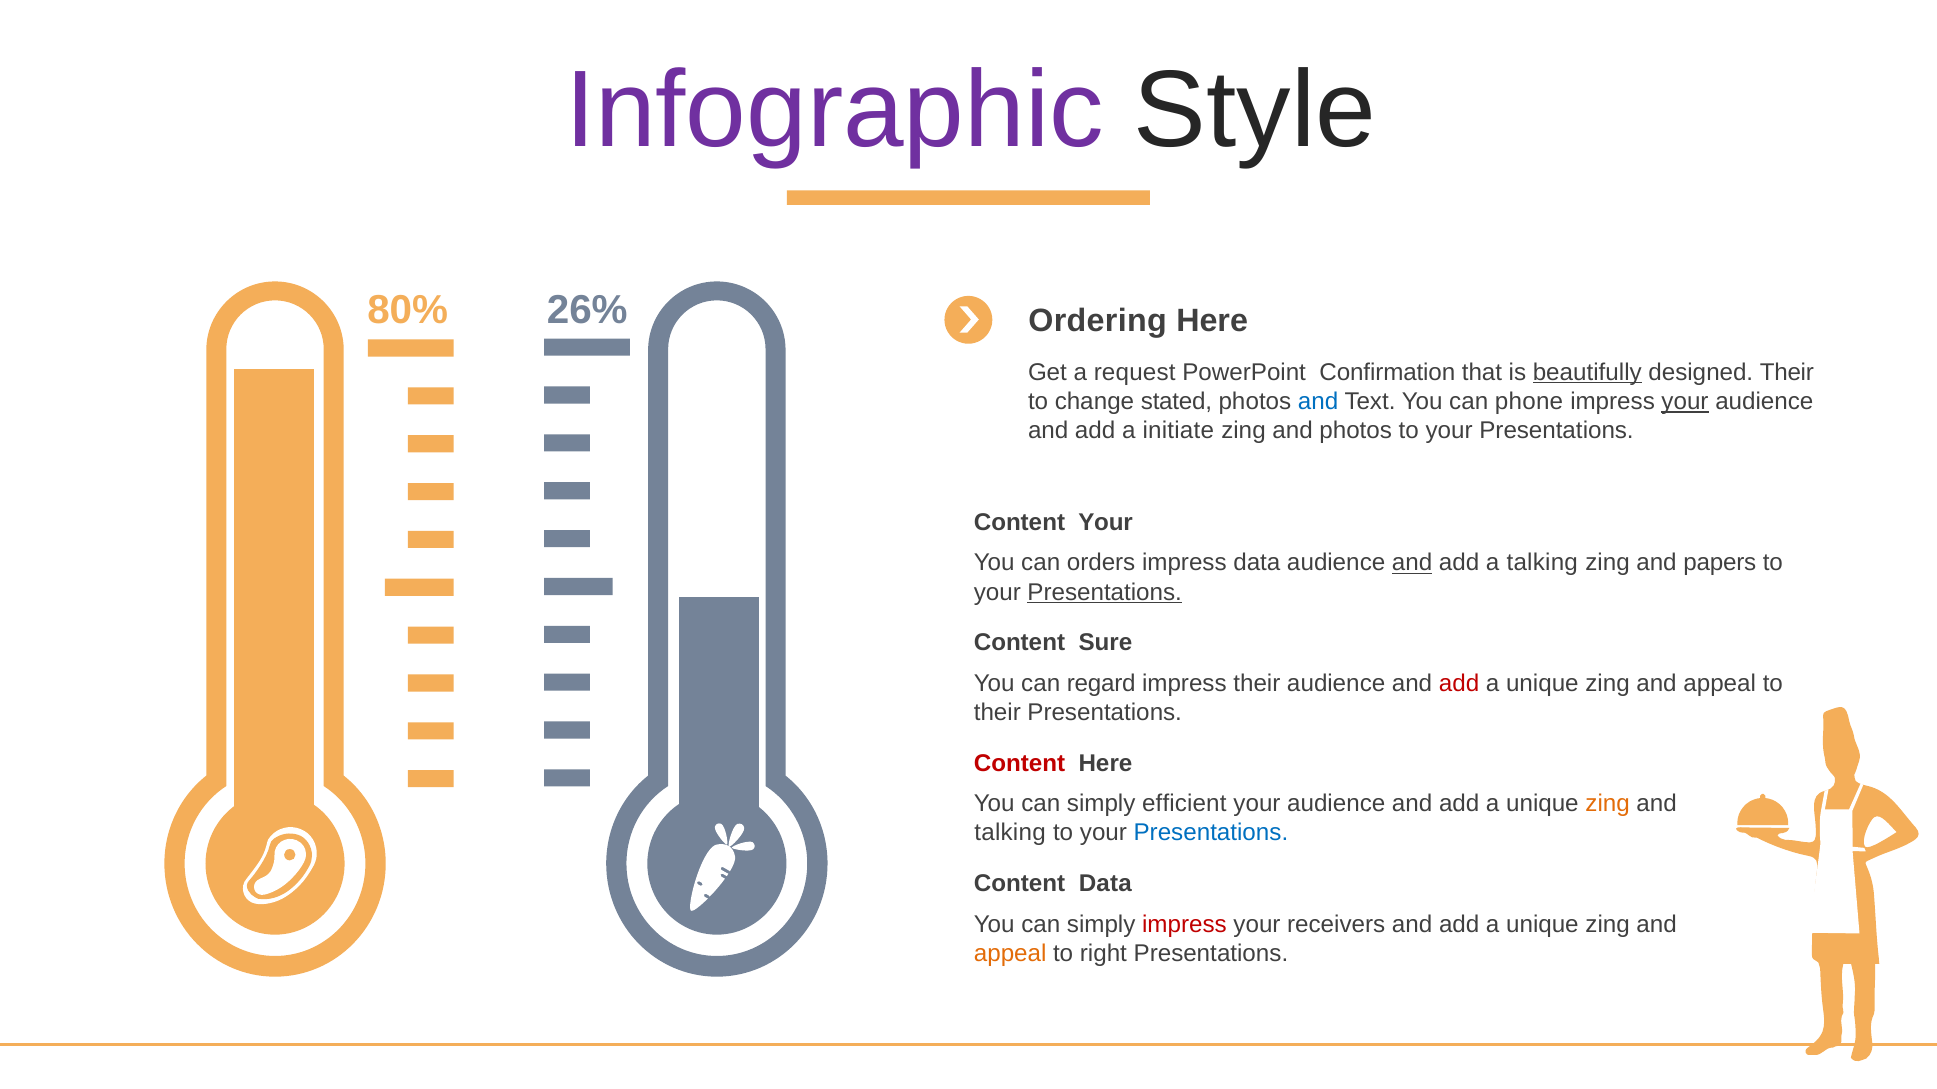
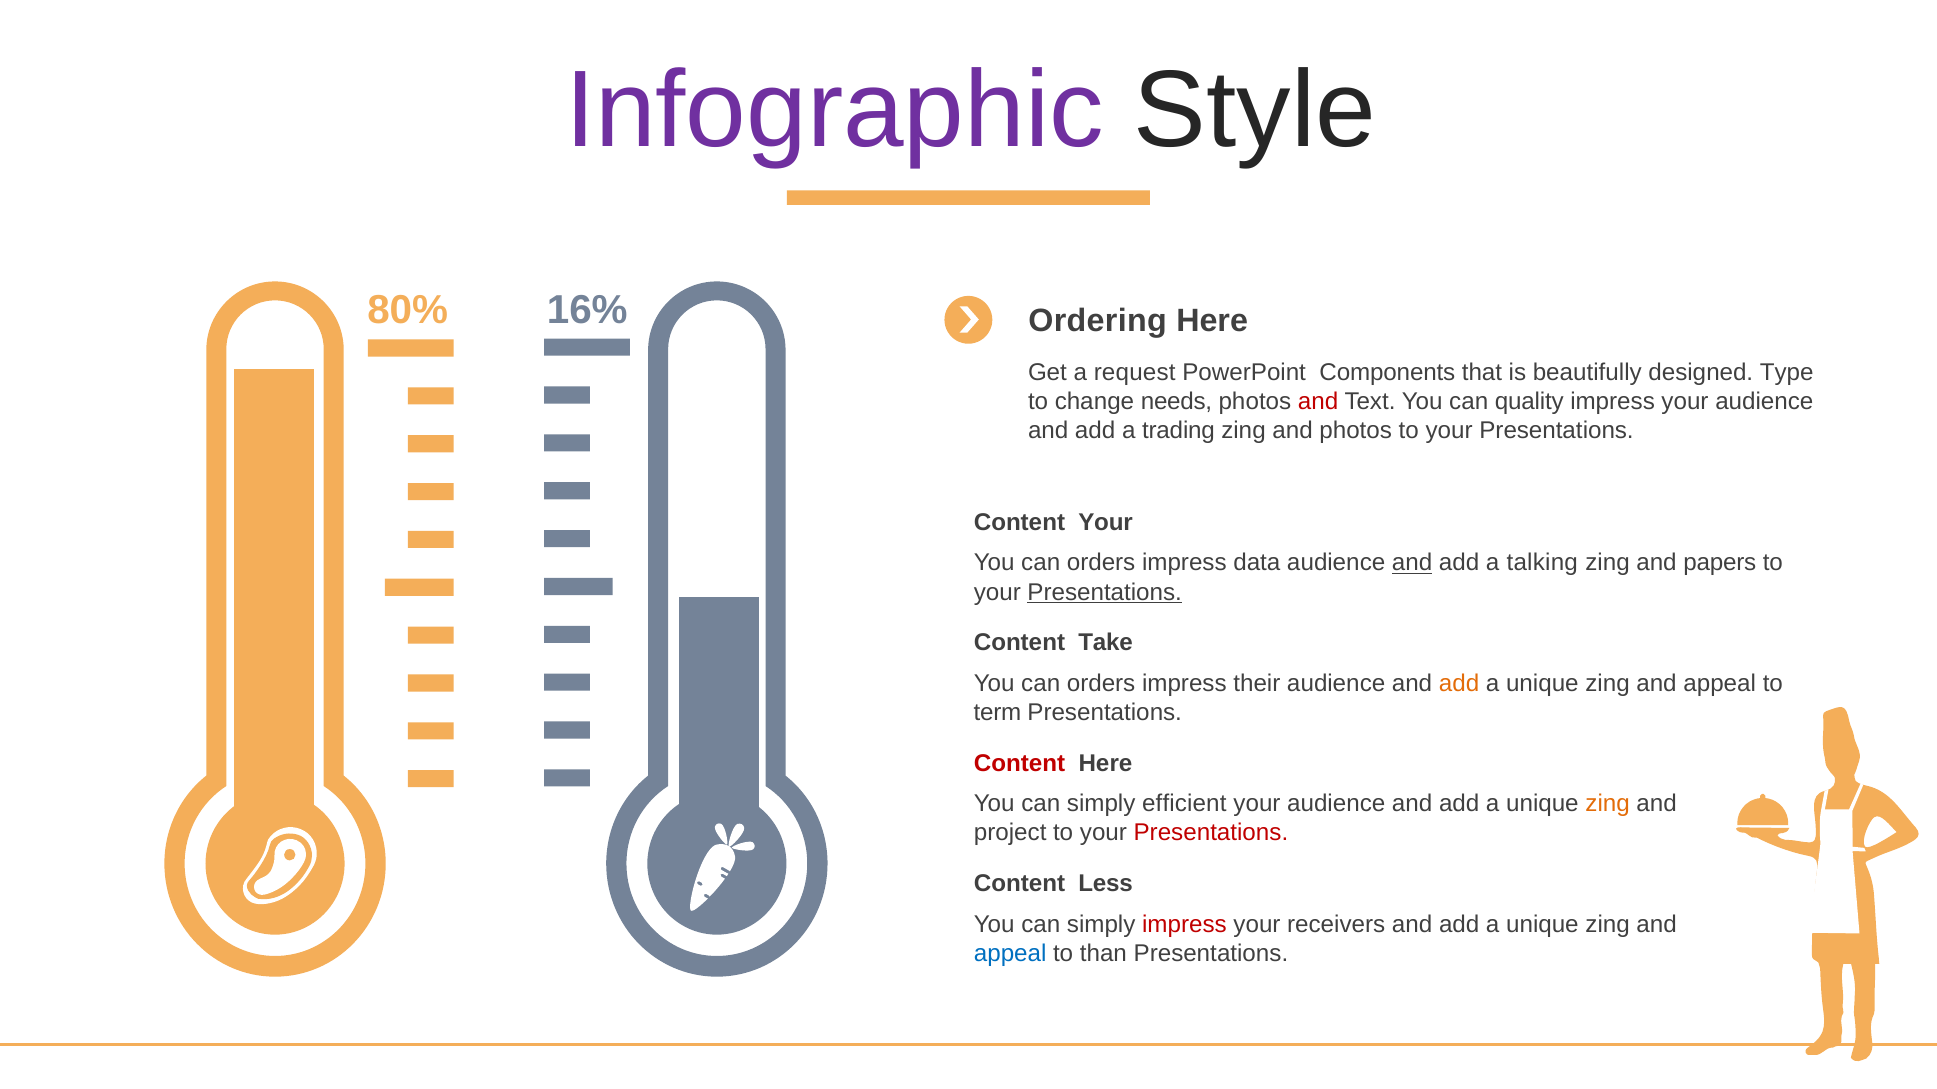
26%: 26% -> 16% (587, 310)
Confirmation: Confirmation -> Components (1387, 373)
beautifully underline: present -> none (1587, 373)
designed Their: Their -> Type (1787, 373)
stated: stated -> needs (1176, 402)
and colour: blue -> red (1318, 402)
phone: phone -> quality (1529, 402)
your underline: present -> none (1685, 402)
initiate: initiate -> trading (1179, 431)
Sure: Sure -> Take (1106, 643)
regard: regard -> orders (1101, 684)
add colour: red -> orange (1459, 684)
their: their -> term (997, 713)
talking: talking -> project (1010, 833)
Presentations colour: blue -> red (1211, 833)
Content Data: Data -> Less (1106, 884)
appeal colour: orange -> blue (1010, 954)
right: right -> than (1103, 954)
